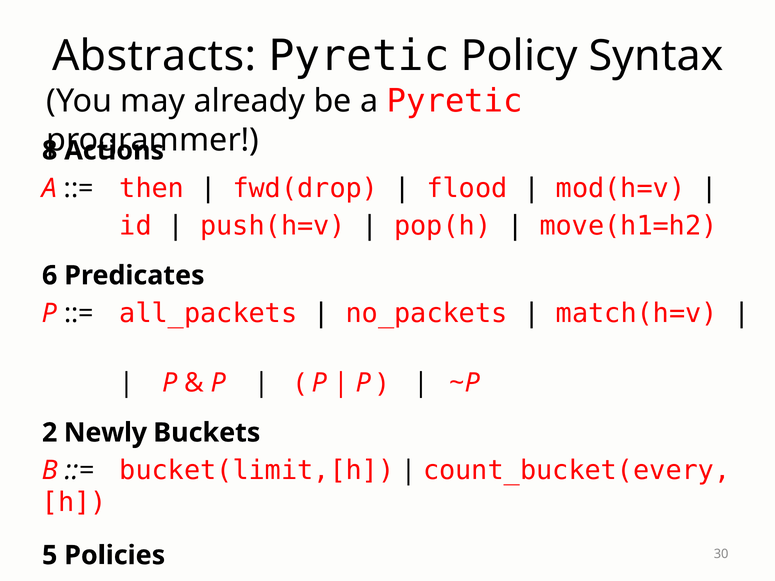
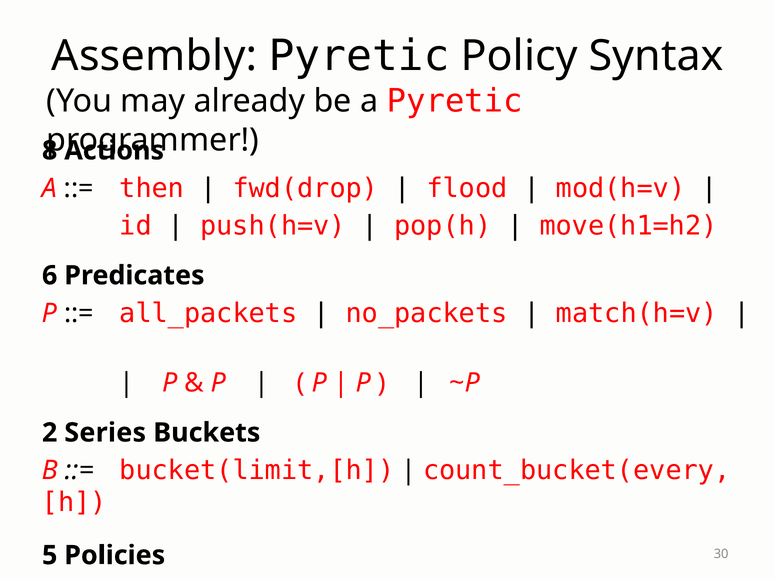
Abstracts: Abstracts -> Assembly (154, 56)
Newly: Newly -> Series (105, 433)
